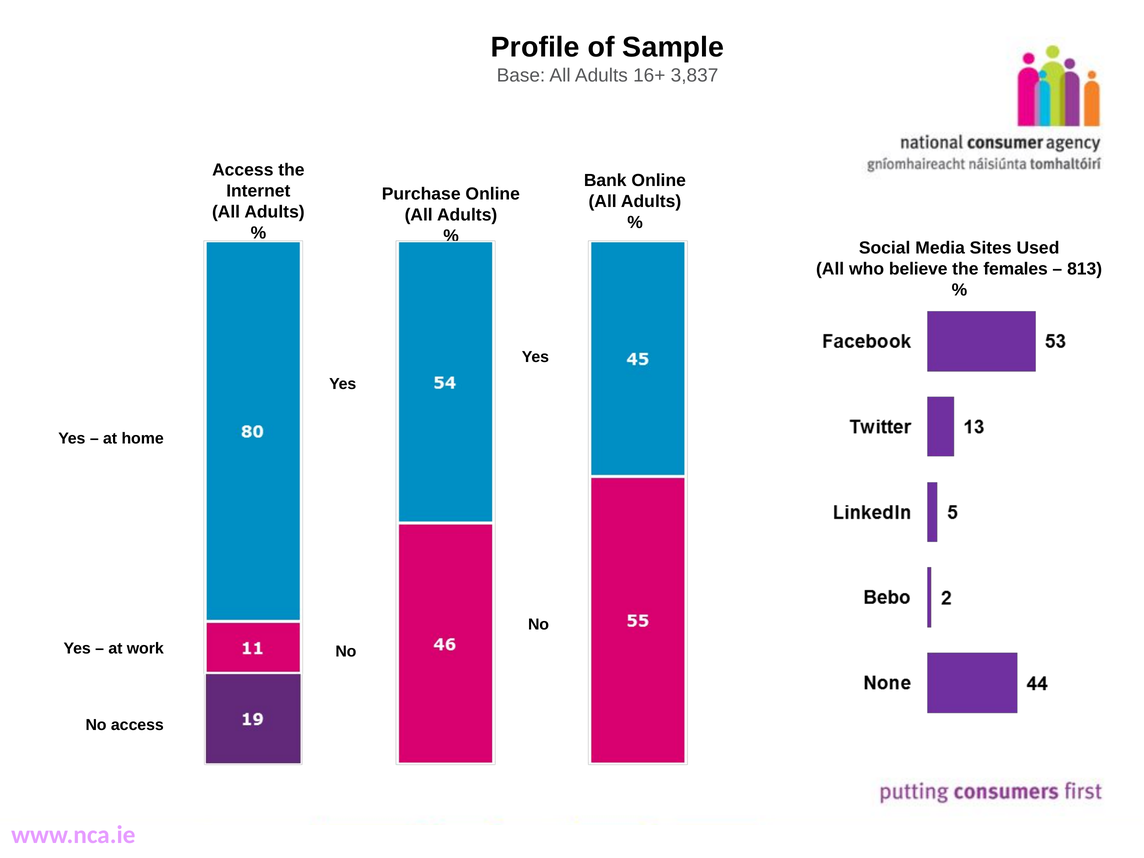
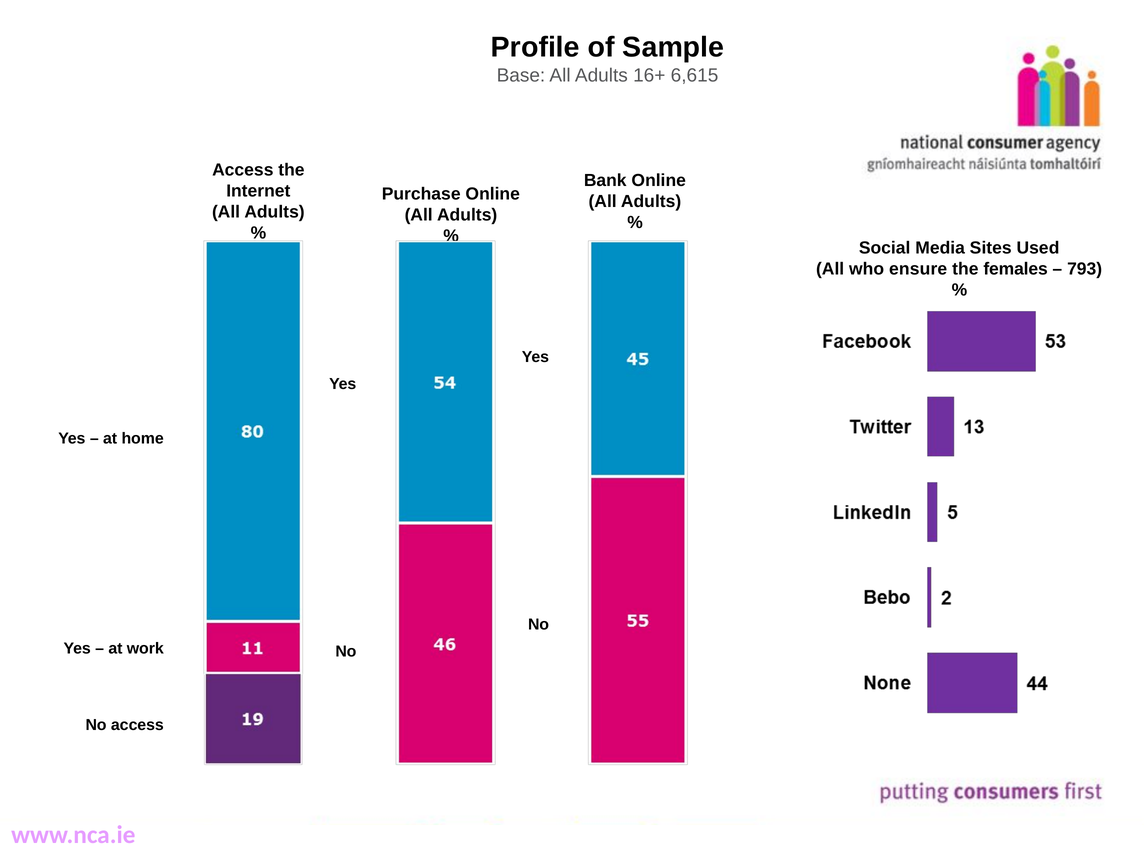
3,837: 3,837 -> 6,615 (695, 75)
believe: believe -> ensure (918, 269)
813: 813 -> 793 (1085, 269)
